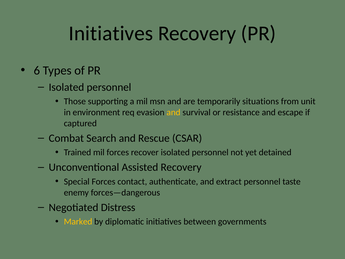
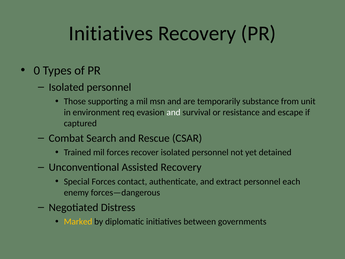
6: 6 -> 0 (37, 70)
situations: situations -> substance (261, 101)
and colour: yellow -> white (173, 112)
taste: taste -> each (291, 181)
